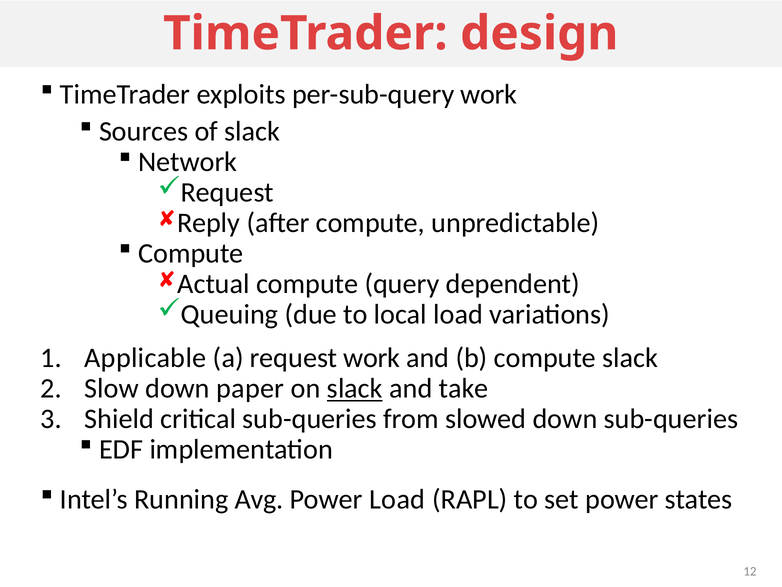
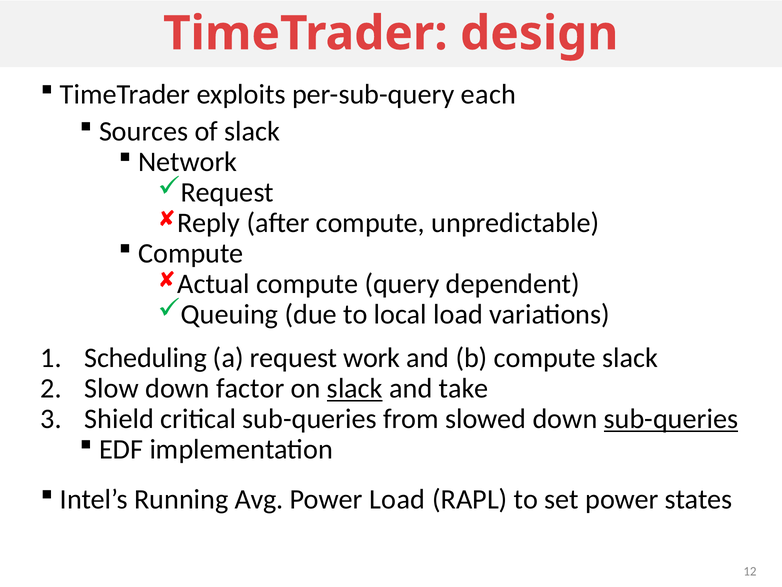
per-sub-query work: work -> each (489, 94)
Applicable: Applicable -> Scheduling (146, 358)
paper: paper -> factor (250, 388)
sub-queries underline: none -> present (671, 419)
